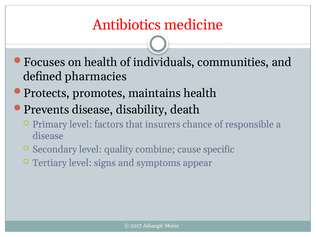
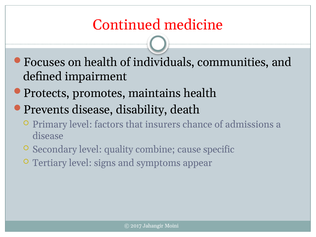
Antibiotics: Antibiotics -> Continued (127, 25)
pharmacies: pharmacies -> impairment (96, 77)
responsible: responsible -> admissions (249, 124)
